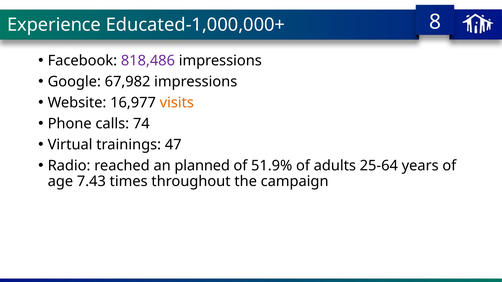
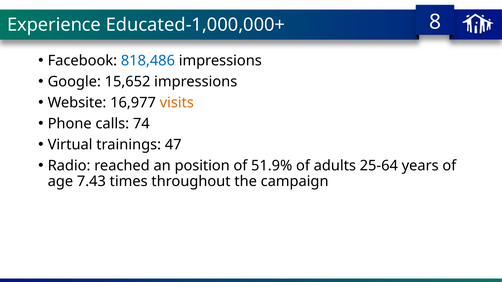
818,486 colour: purple -> blue (148, 61)
67,982: 67,982 -> 15,652 (128, 82)
planned: planned -> position (202, 166)
